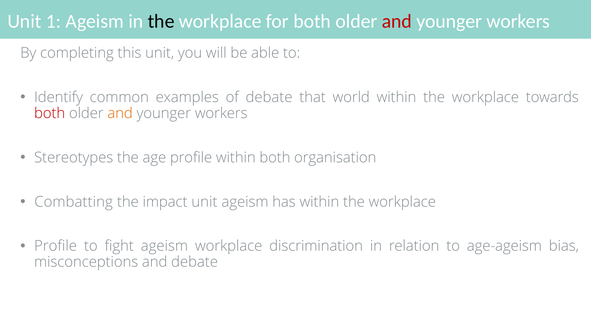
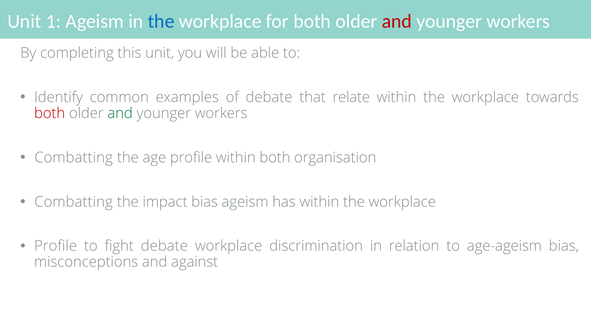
the colour: black -> blue (161, 21)
world: world -> relate (351, 97)
and colour: orange -> green (120, 113)
Stereotypes: Stereotypes -> Combatting (74, 157)
impact unit: unit -> bias (205, 201)
fight ageism: ageism -> debate (164, 246)
and debate: debate -> against (195, 262)
